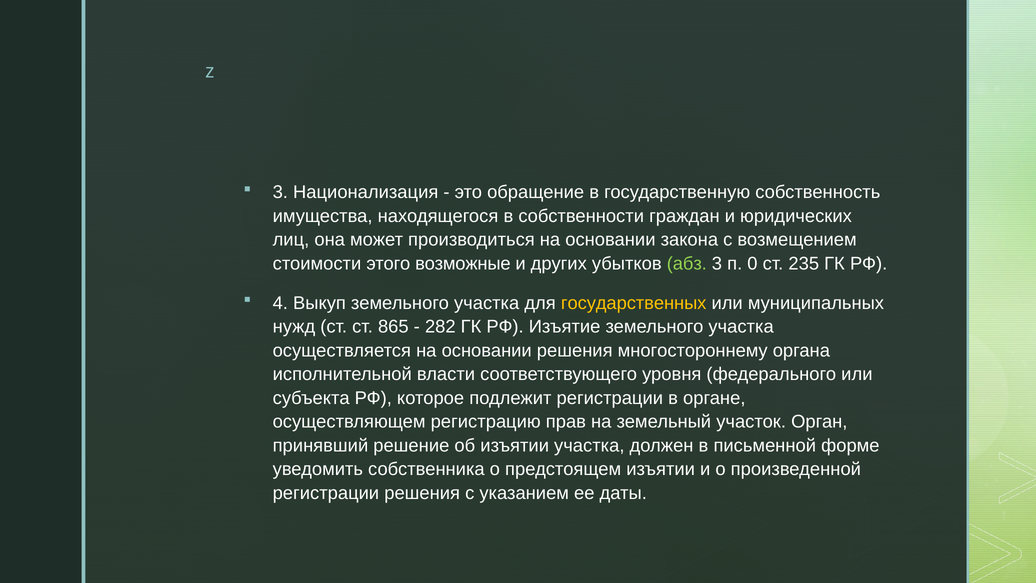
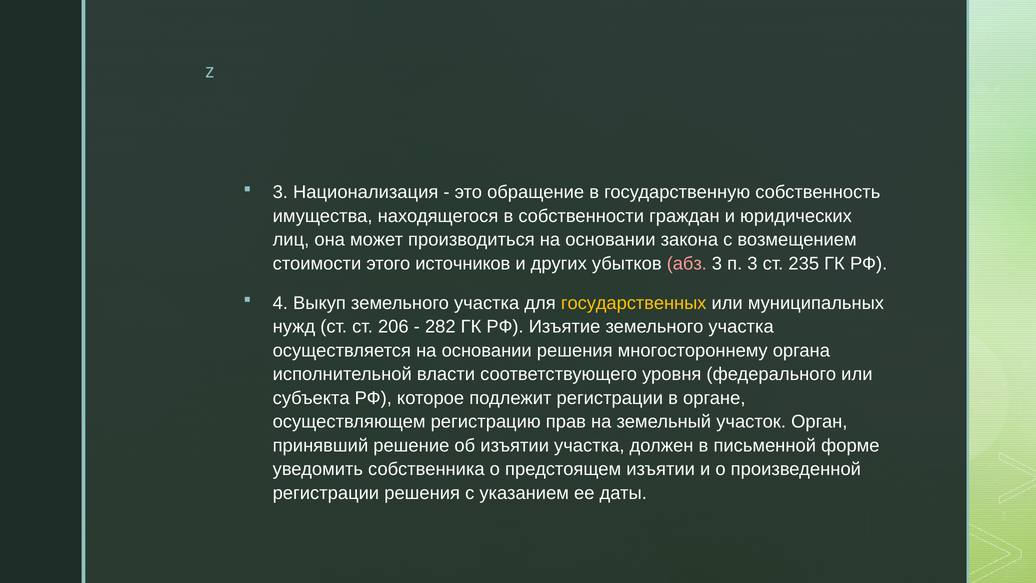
возможные: возможные -> источников (463, 264)
абз colour: light green -> pink (687, 264)
п 0: 0 -> 3 (752, 264)
865: 865 -> 206 (393, 327)
